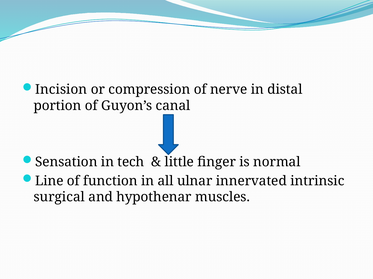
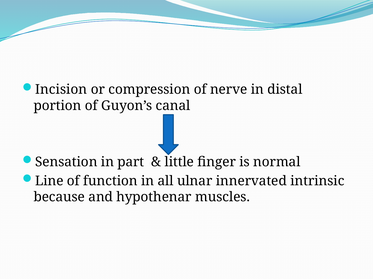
tech: tech -> part (131, 162)
surgical: surgical -> because (59, 197)
